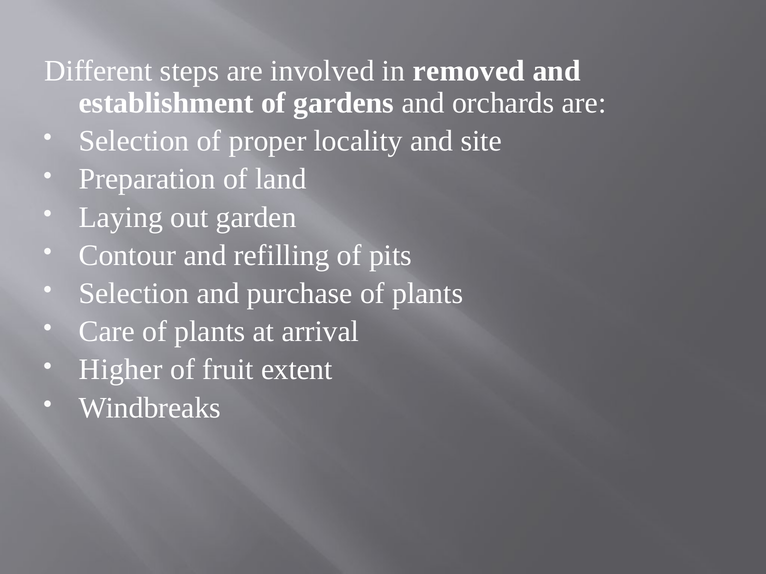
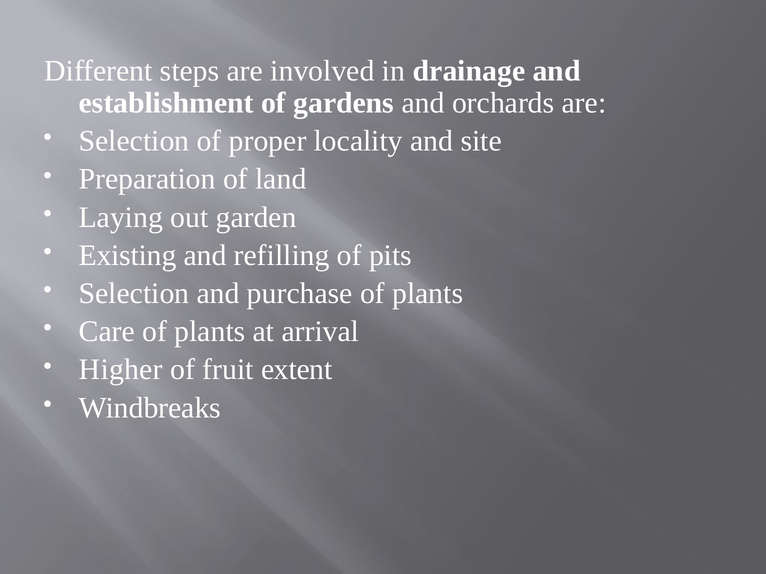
removed: removed -> drainage (469, 71)
Contour: Contour -> Existing (128, 256)
